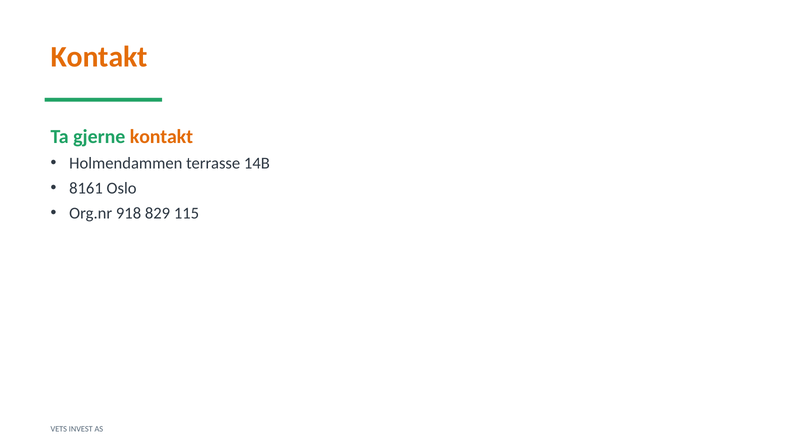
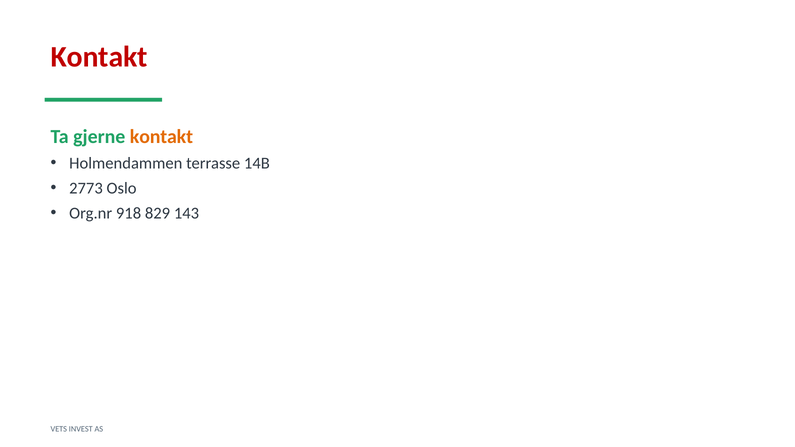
Kontakt colour: orange -> red (99, 57)
8161: 8161 -> 2773 (86, 188)
115: 115 -> 143 (186, 213)
